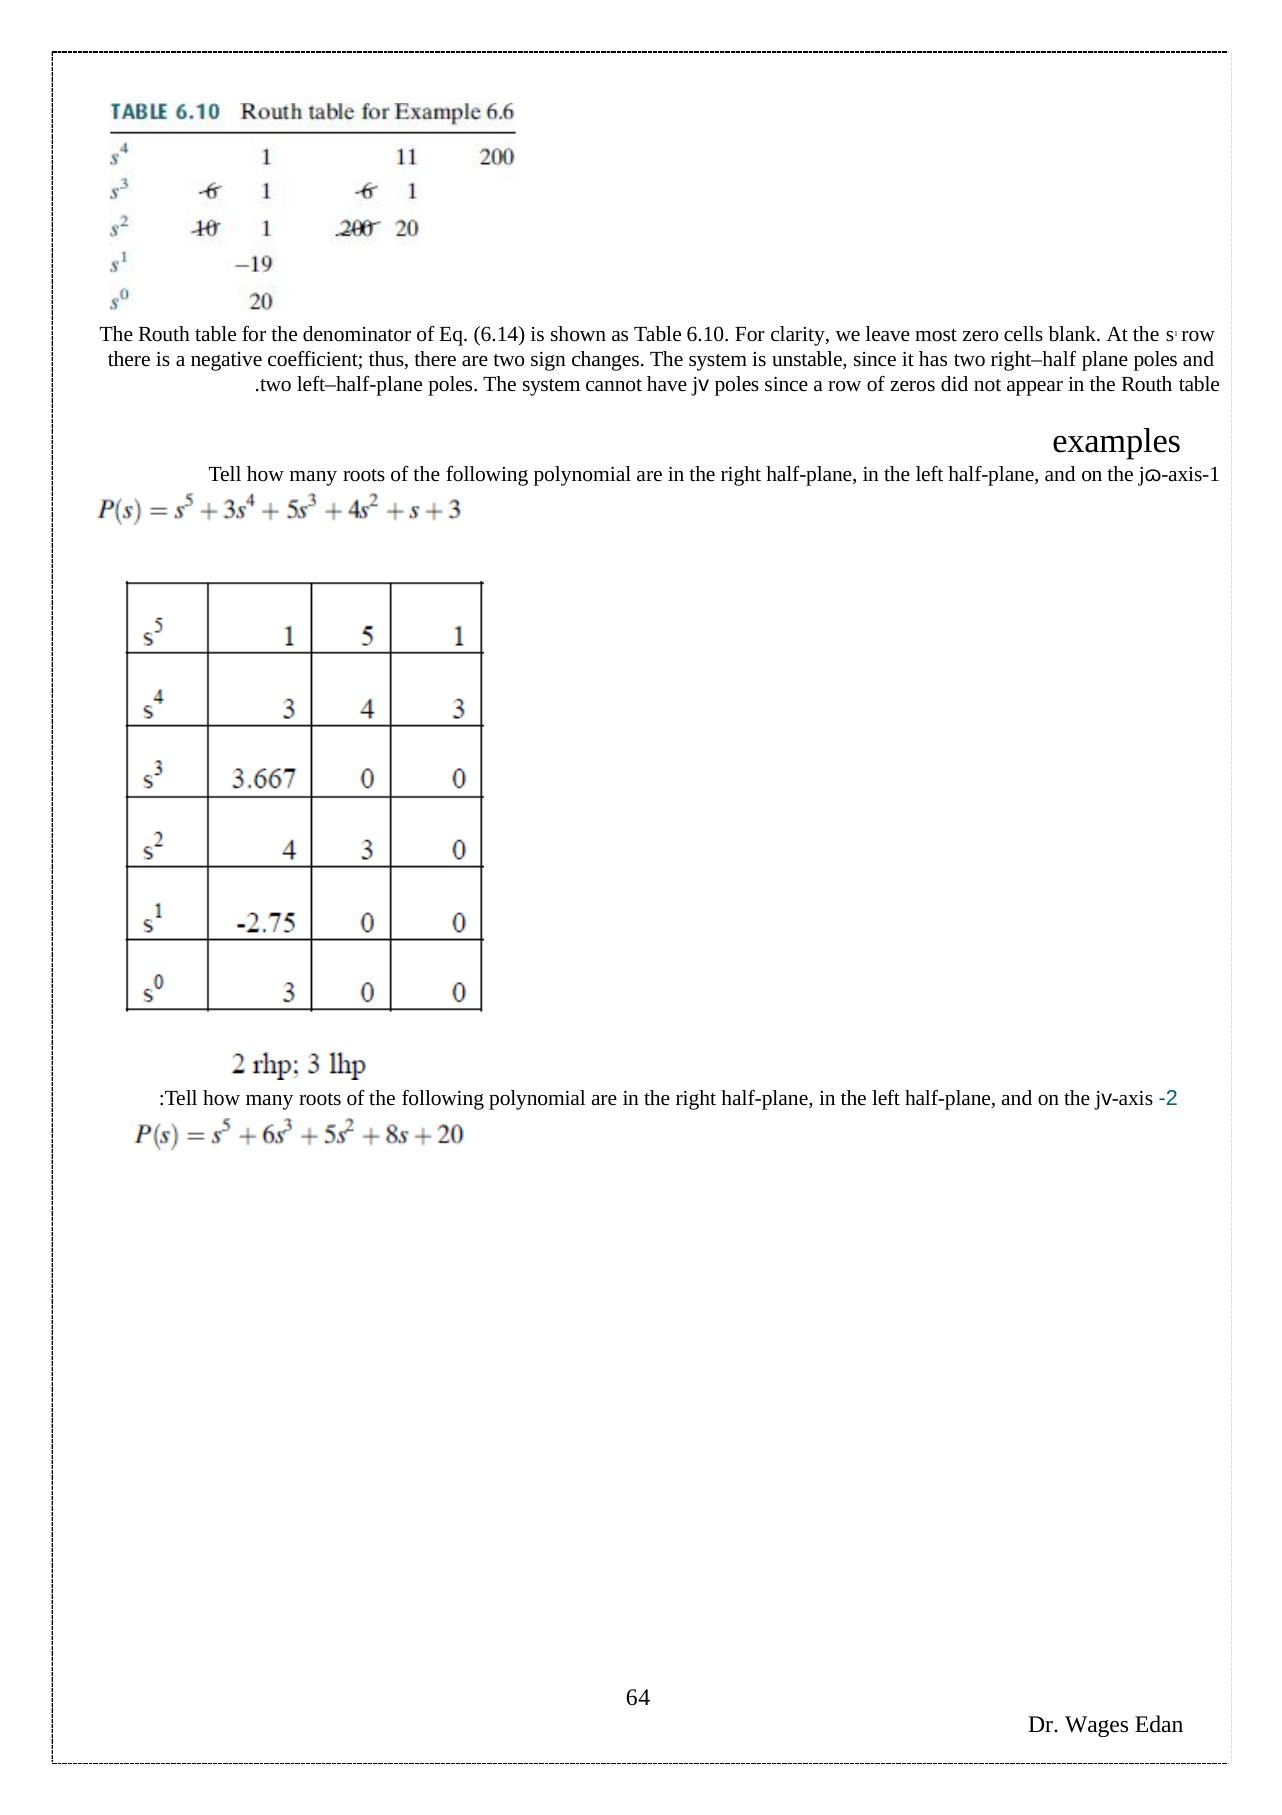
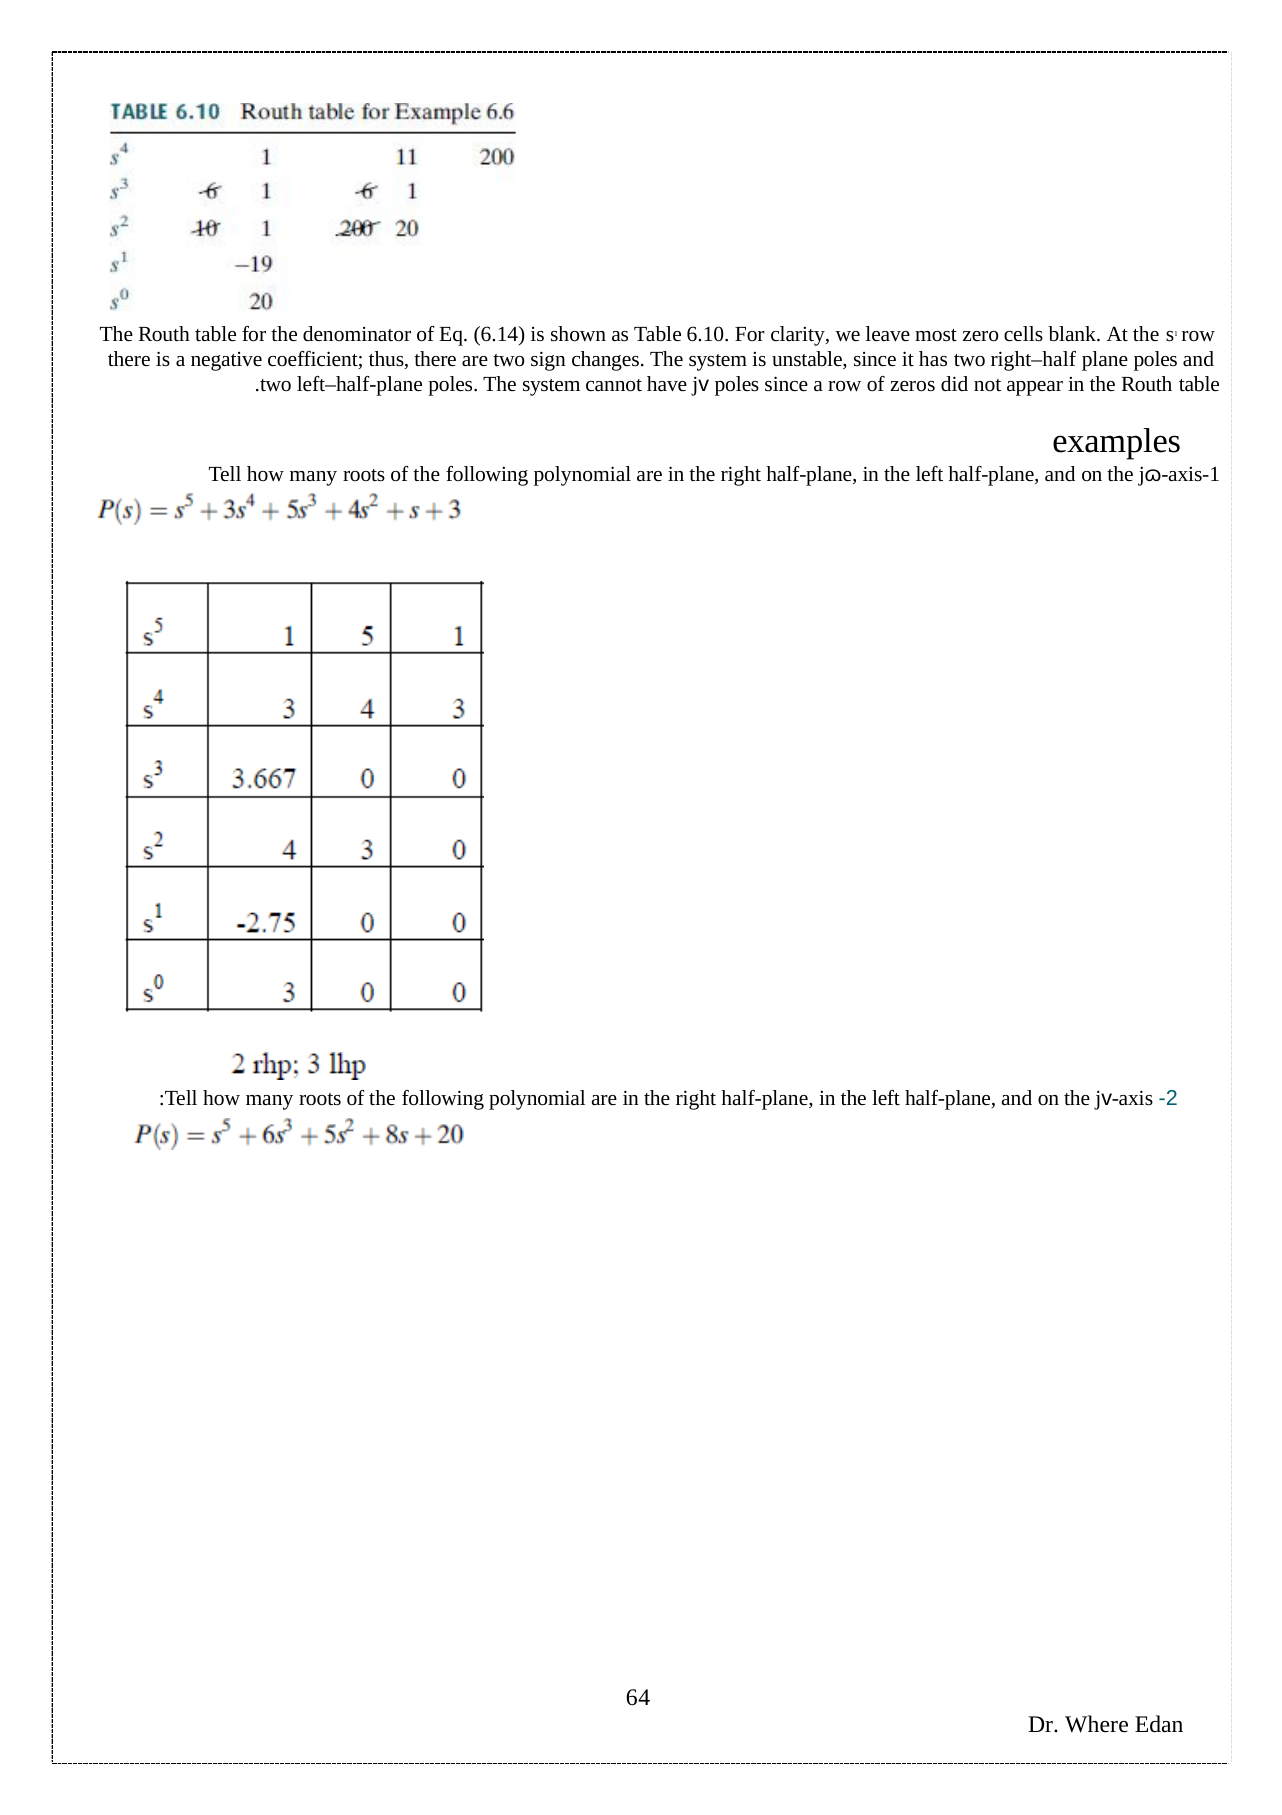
Wages: Wages -> Where (1097, 1724)
